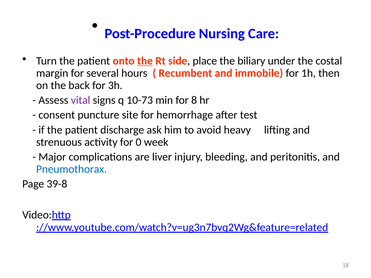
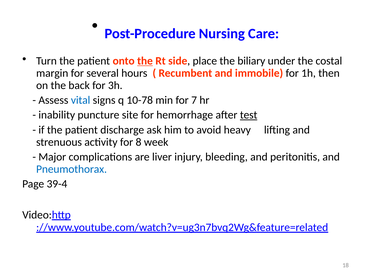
vital colour: purple -> blue (81, 100)
10-73: 10-73 -> 10-78 (140, 100)
8: 8 -> 7 (194, 100)
consent: consent -> inability (57, 115)
test underline: none -> present (249, 115)
0: 0 -> 8 (139, 142)
39-8: 39-8 -> 39-4 (57, 184)
